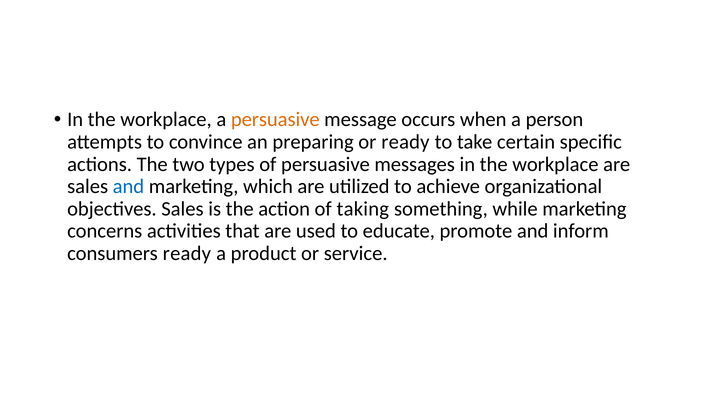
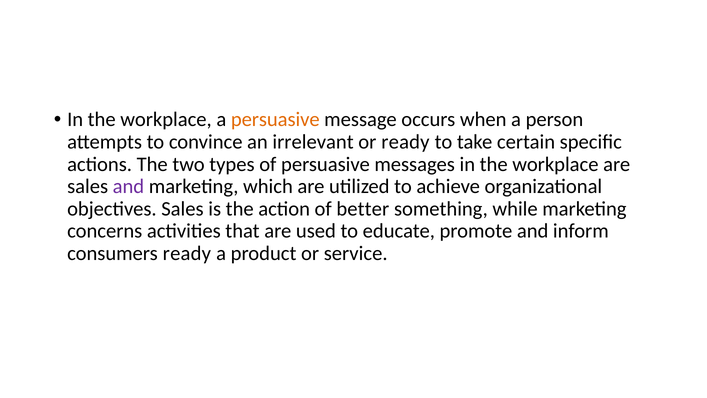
preparing: preparing -> irrelevant (313, 142)
and colour: blue -> purple (128, 186)
taking: taking -> better (363, 209)
